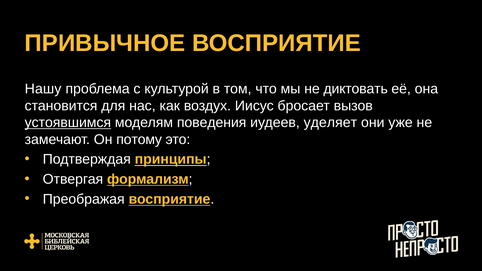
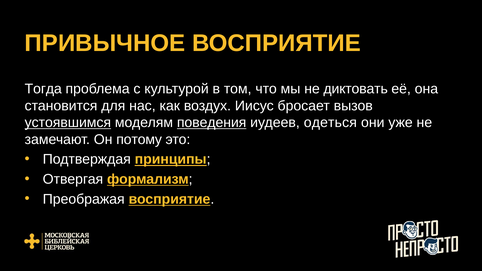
Нашу: Нашу -> Тогда (43, 89)
поведения underline: none -> present (212, 123)
уделяет: уделяет -> одеться (330, 123)
